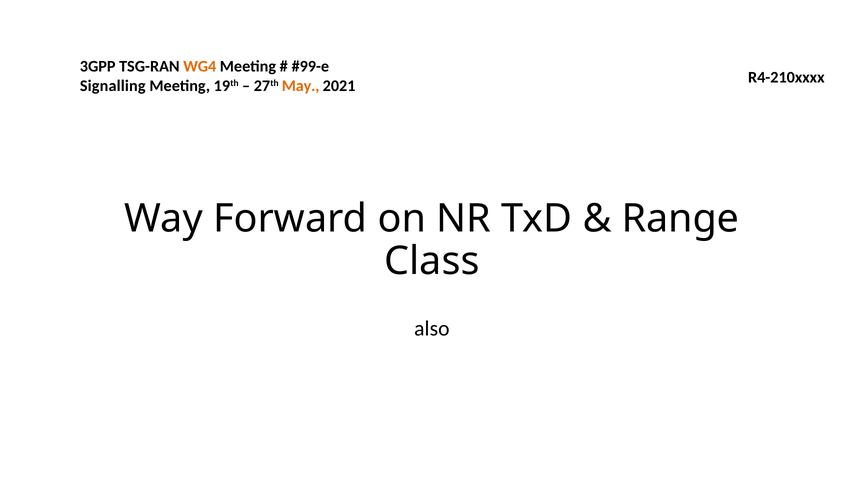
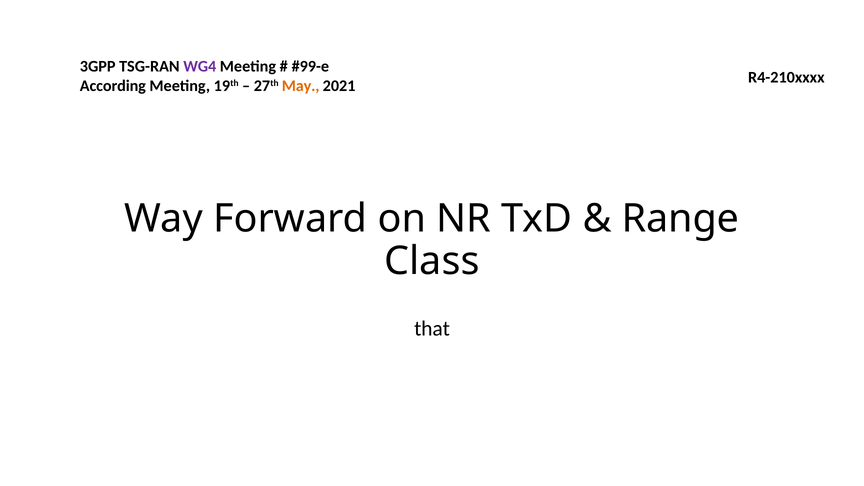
WG4 colour: orange -> purple (200, 66)
Signalling: Signalling -> According (113, 86)
also: also -> that (432, 329)
